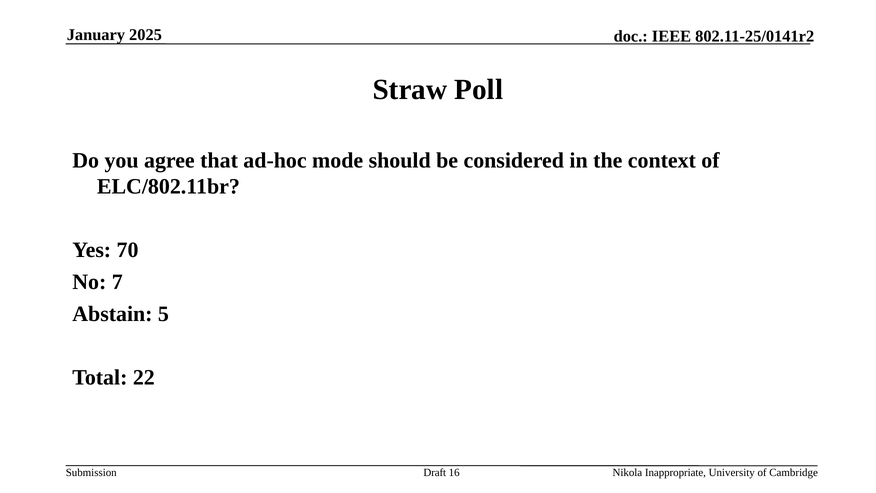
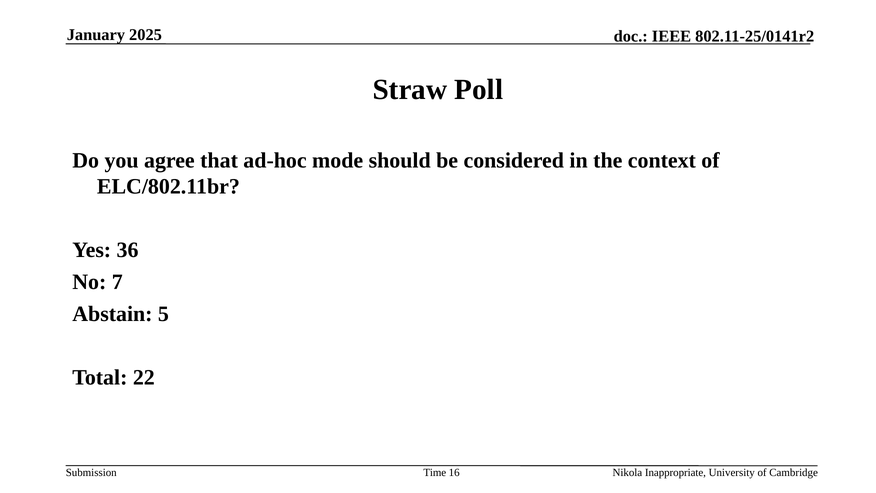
70: 70 -> 36 (128, 250)
Draft: Draft -> Time (435, 473)
